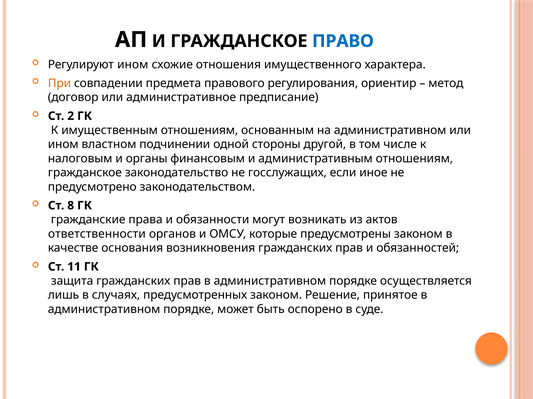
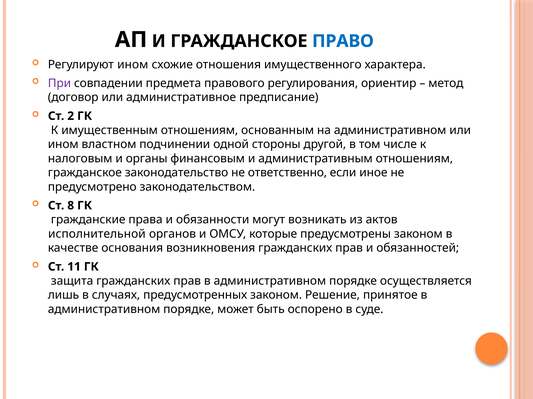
При colour: orange -> purple (59, 83)
госслужащих: госслужащих -> ответственно (287, 173)
ответственности: ответственности -> исполнительной (97, 234)
